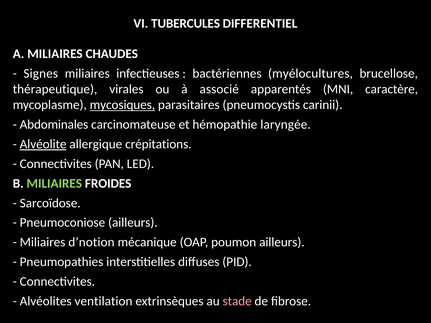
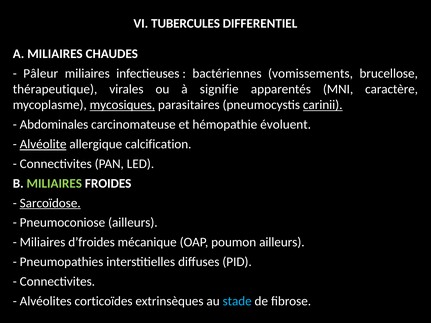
Signes: Signes -> Pâleur (41, 73)
myélocultures: myélocultures -> vomissements (311, 73)
associé: associé -> signifie (219, 89)
carinii underline: none -> present (323, 105)
laryngée: laryngée -> évoluent (286, 125)
crépitations: crépitations -> calcification (158, 144)
Sarcoïdose underline: none -> present (50, 203)
d’notion: d’notion -> d’froides (92, 242)
ventilation: ventilation -> corticoïdes (104, 301)
stade colour: pink -> light blue (237, 301)
